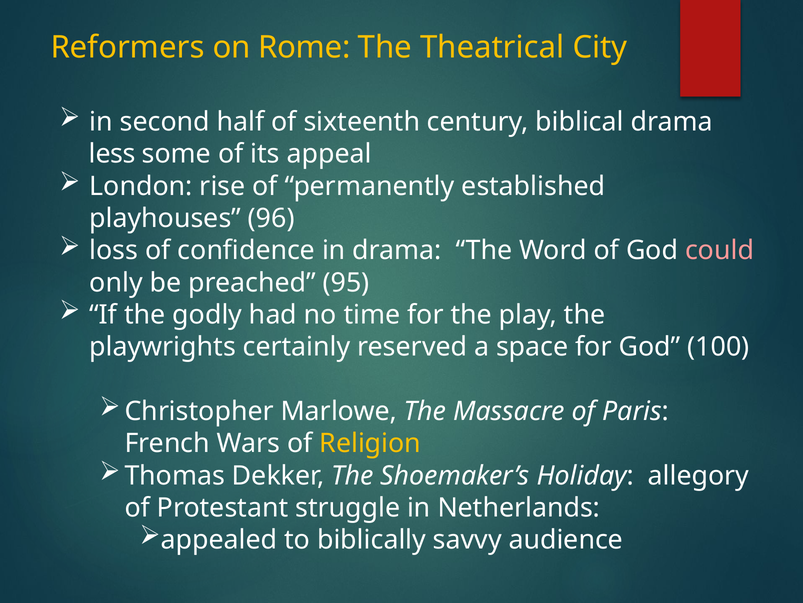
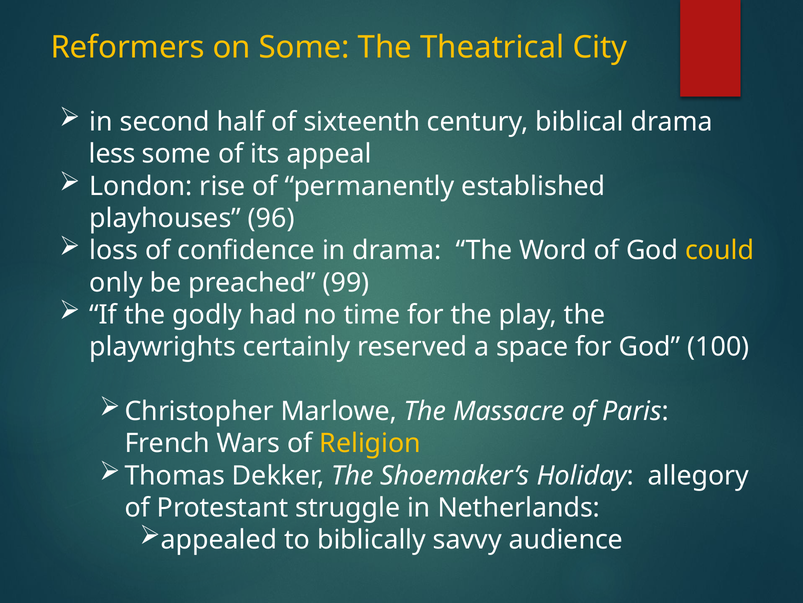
on Rome: Rome -> Some (304, 47)
could colour: pink -> yellow (720, 250)
95: 95 -> 99 (346, 282)
